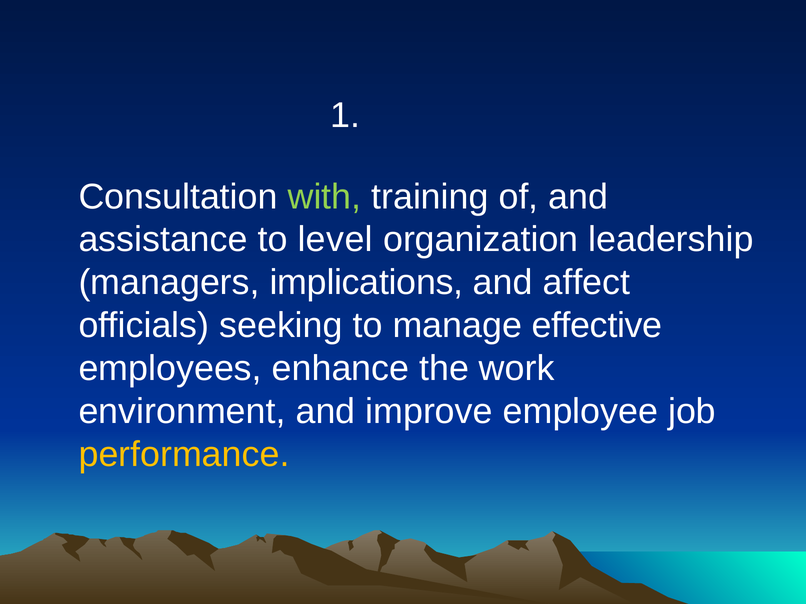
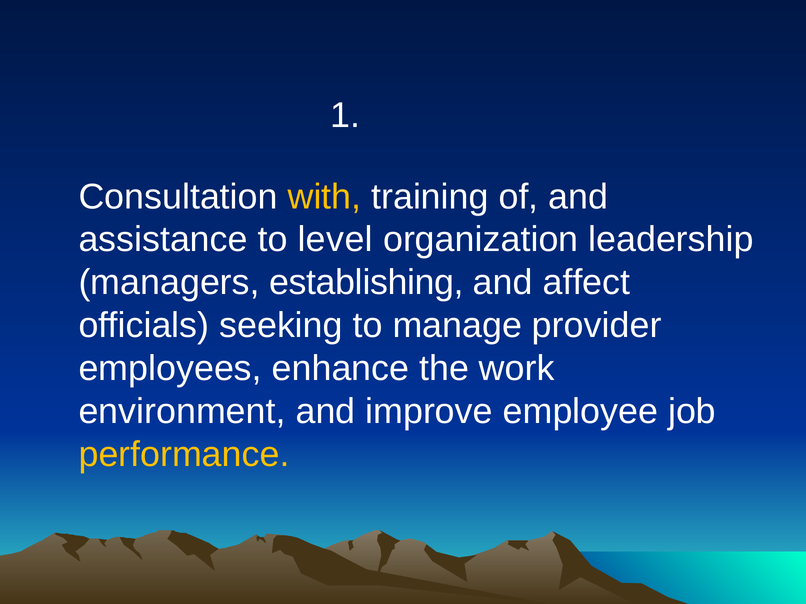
with colour: light green -> yellow (324, 197)
implications: implications -> establishing (366, 283)
effective: effective -> provider (597, 326)
